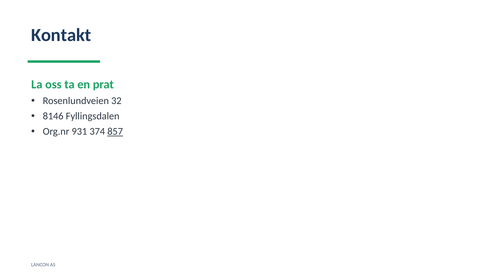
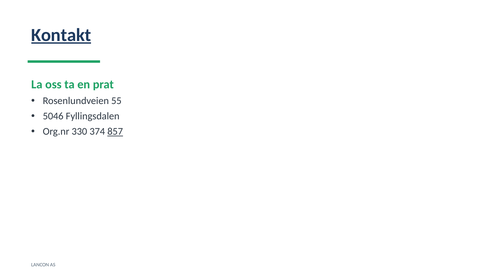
Kontakt underline: none -> present (61, 35)
32: 32 -> 55 (116, 101)
8146: 8146 -> 5046 (53, 116)
931: 931 -> 330 (79, 132)
